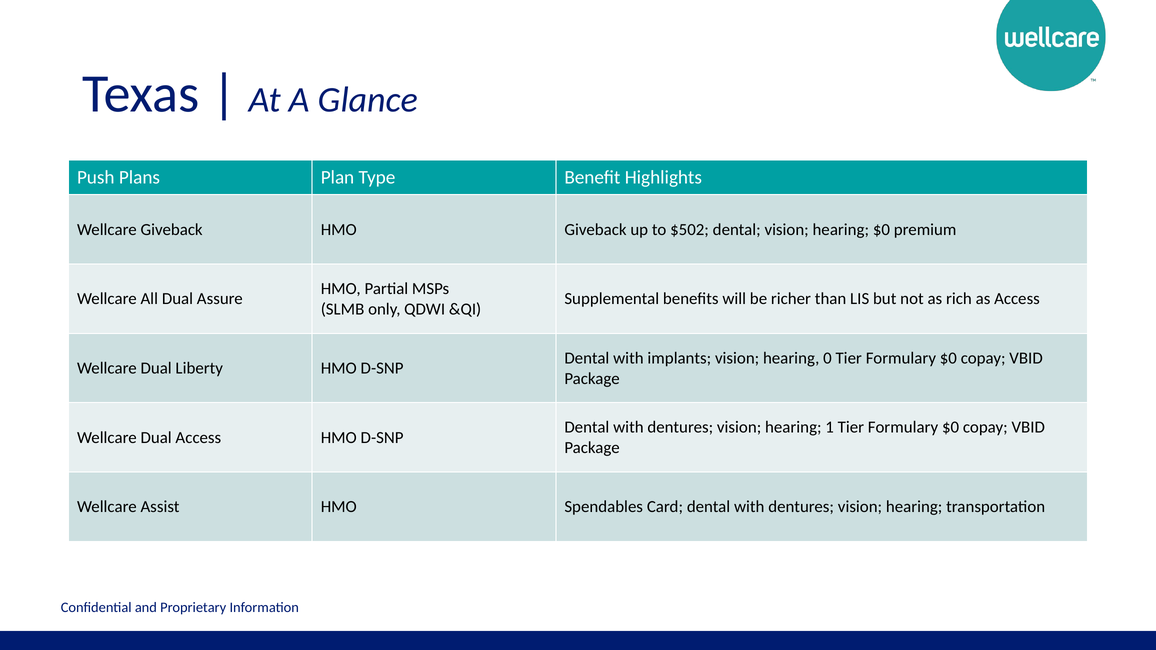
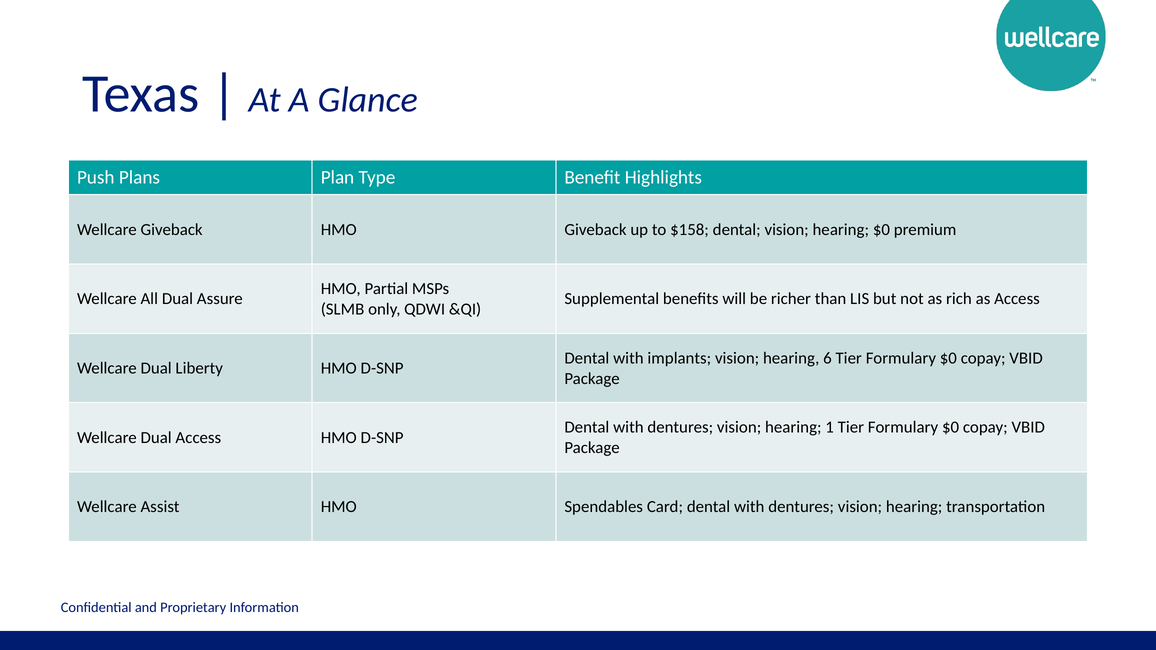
$502: $502 -> $158 (690, 230)
0: 0 -> 6 (827, 358)
